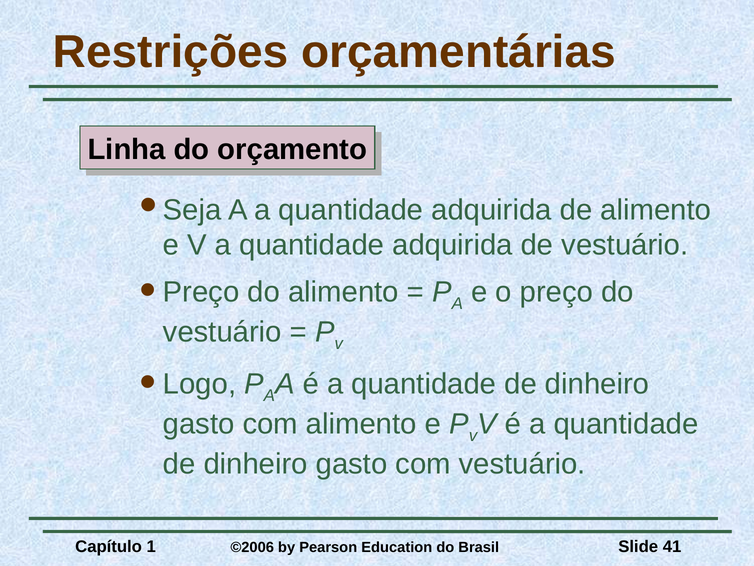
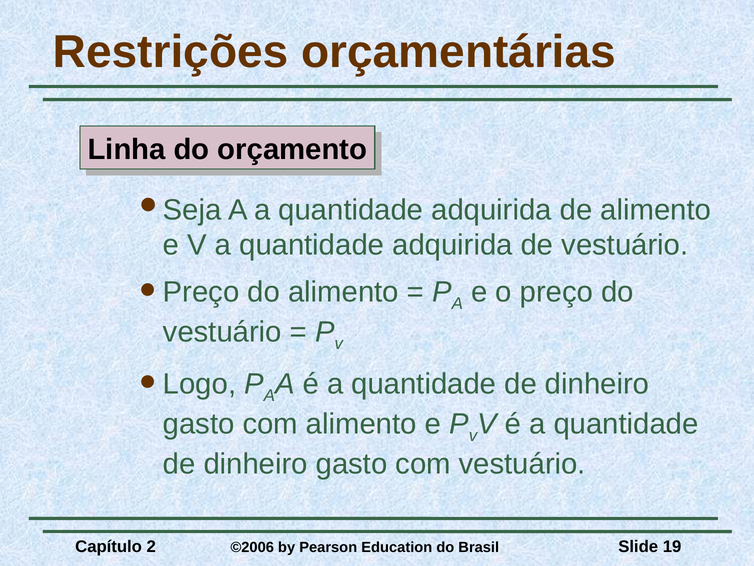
1: 1 -> 2 (151, 546)
41: 41 -> 19 (672, 546)
